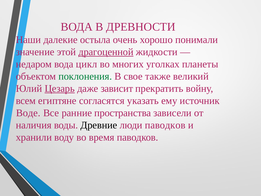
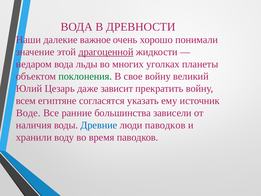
остыла: остыла -> важное (95, 40)
цикл: цикл -> льды (87, 64)
свое также: также -> войну (158, 76)
Цезарь underline: present -> none (60, 88)
пространства: пространства -> большинства (123, 113)
Древние colour: black -> blue (99, 125)
